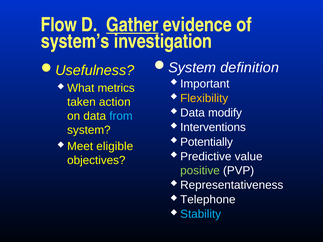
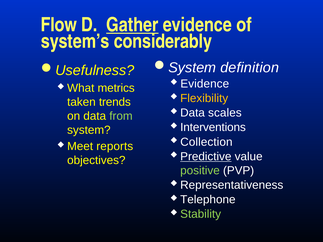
investigation: investigation -> considerably (163, 41)
Important: Important -> Evidence (205, 84)
action: action -> trends (115, 102)
modify: modify -> scales (225, 113)
from colour: light blue -> light green (121, 116)
Potentially: Potentially -> Collection (206, 142)
eligible: eligible -> reports (115, 146)
Predictive underline: none -> present (206, 157)
Stability colour: light blue -> light green (201, 214)
